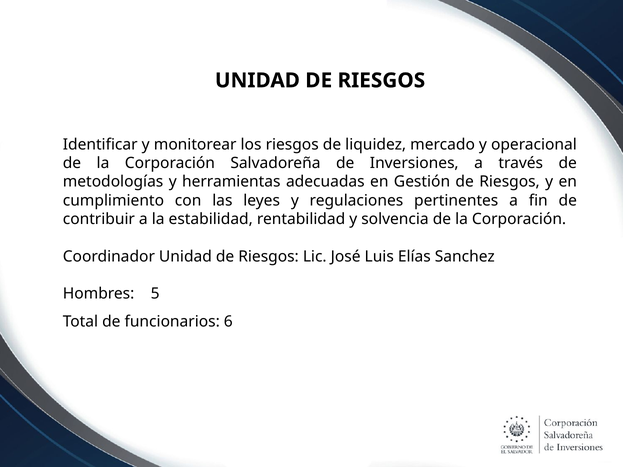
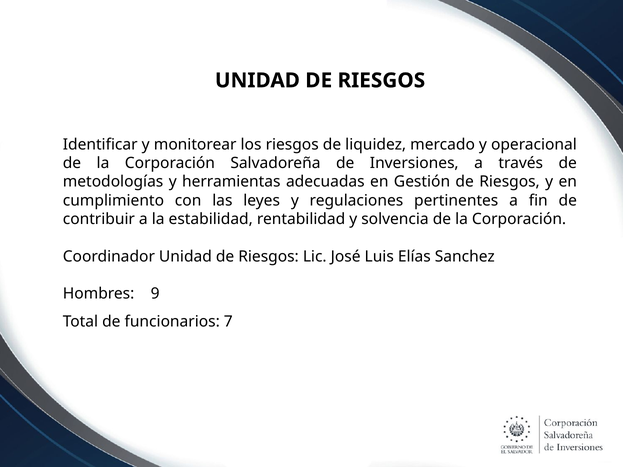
5: 5 -> 9 (155, 294)
6: 6 -> 7 (228, 322)
